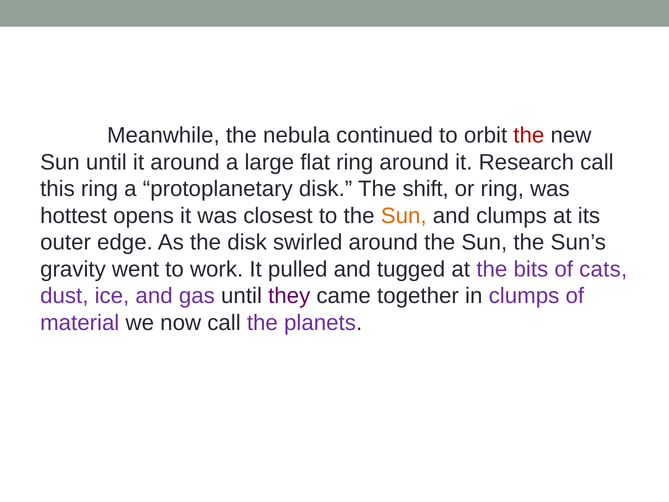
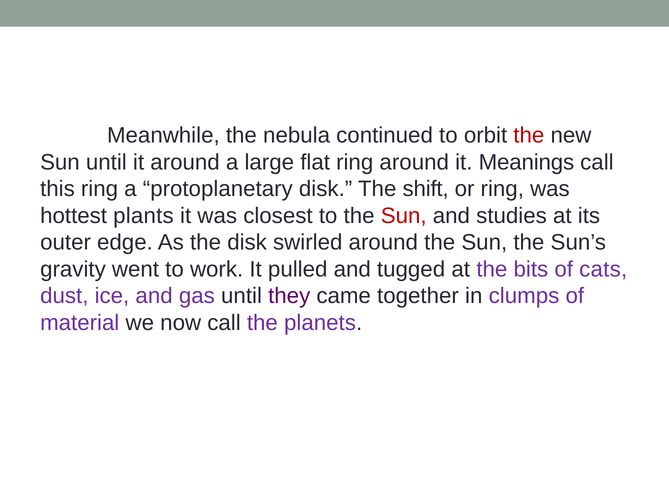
Research: Research -> Meanings (526, 162)
opens: opens -> plants (143, 216)
Sun colour: orange -> red (404, 216)
and clumps: clumps -> studies (512, 216)
